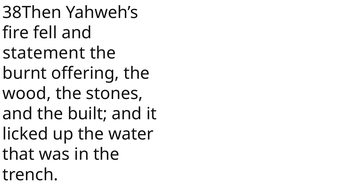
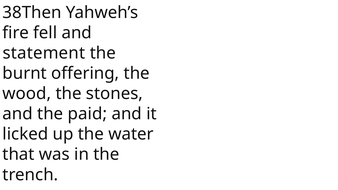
built: built -> paid (87, 114)
